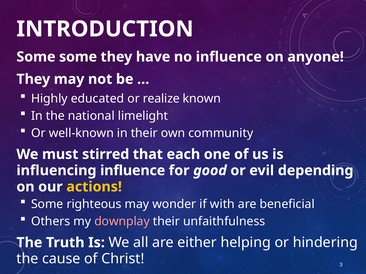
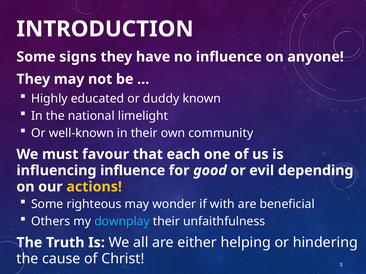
Some some: some -> signs (78, 57)
realize: realize -> duddy (161, 99)
stirred: stirred -> favour (106, 155)
downplay colour: pink -> light blue (122, 222)
